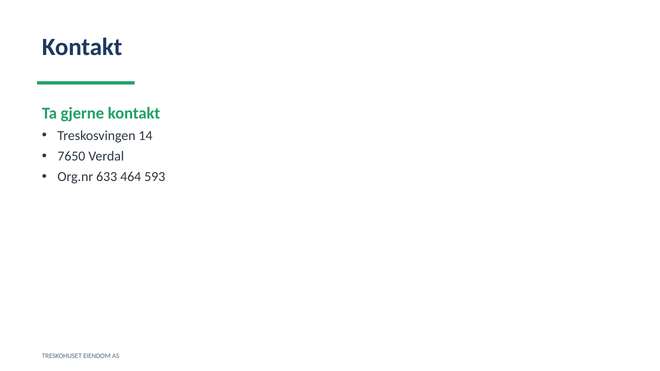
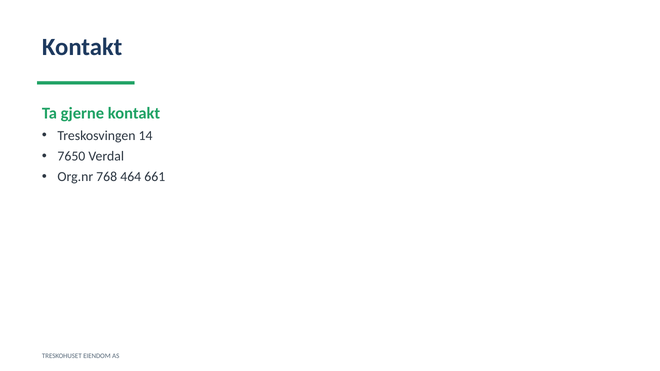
633: 633 -> 768 (107, 177)
593: 593 -> 661 (155, 177)
